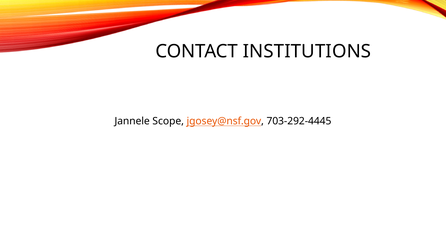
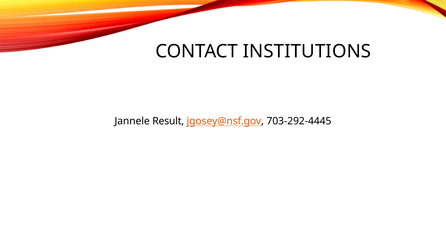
Scope: Scope -> Result (168, 121)
